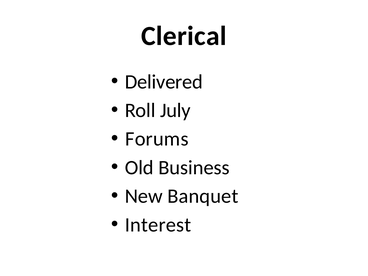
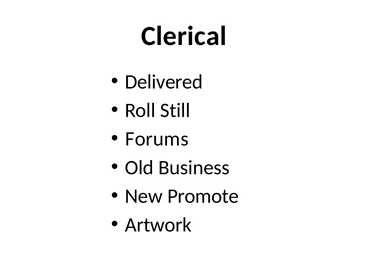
July: July -> Still (175, 110)
Banquet: Banquet -> Promote (203, 196)
Interest: Interest -> Artwork (158, 225)
